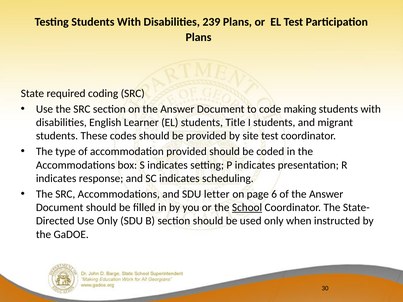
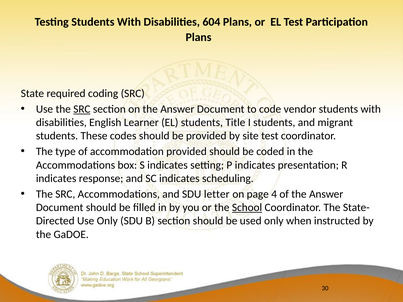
239: 239 -> 604 (211, 22)
SRC underline: none -> present (82, 109)
making: making -> vendor (300, 109)
6: 6 -> 4 (274, 194)
